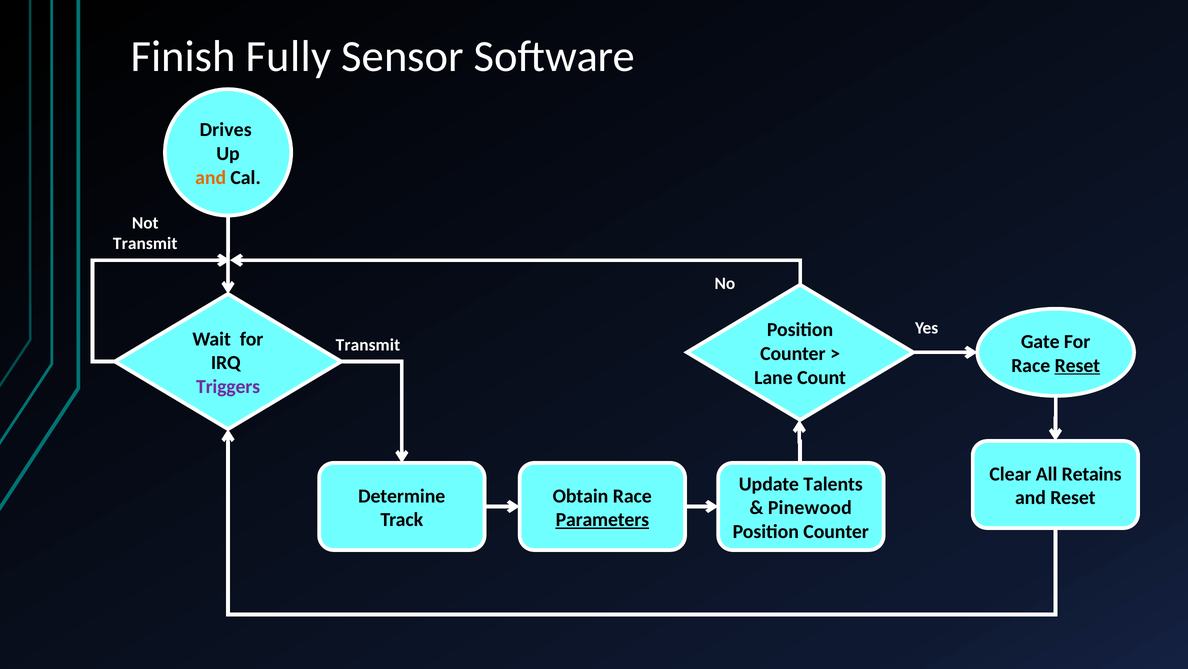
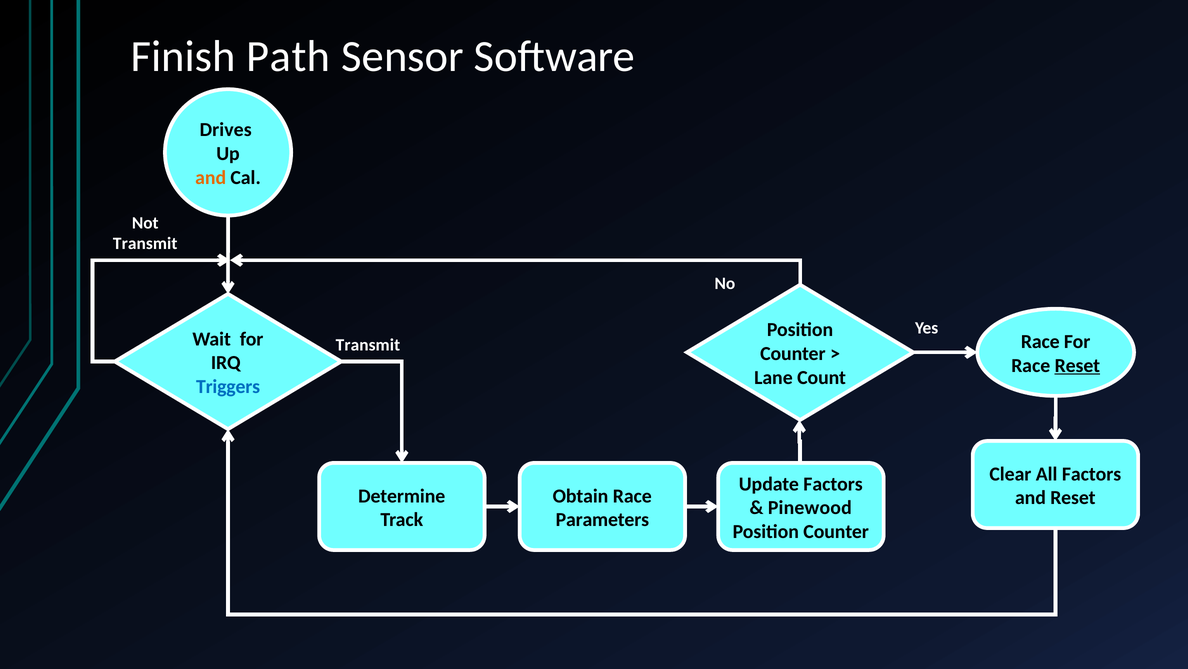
Fully: Fully -> Path (288, 56)
Gate: Gate -> Race (1040, 342)
Triggers colour: purple -> blue (228, 386)
Retains: Retains -> Factors (1092, 474)
Update Talents: Talents -> Factors (833, 484)
Parameters underline: present -> none (602, 519)
